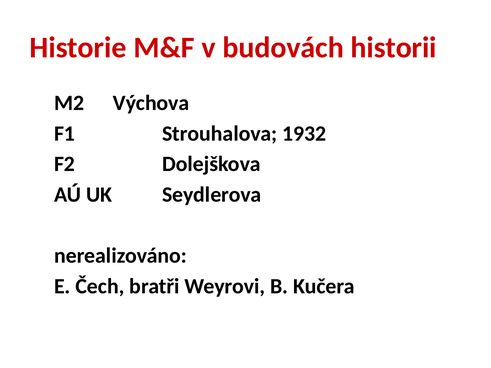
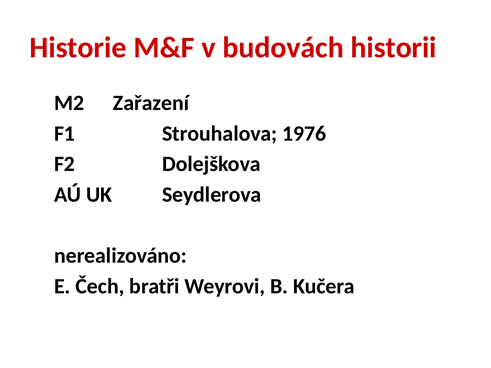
Výchova: Výchova -> Zařazení (151, 103)
1932: 1932 -> 1976 (304, 134)
